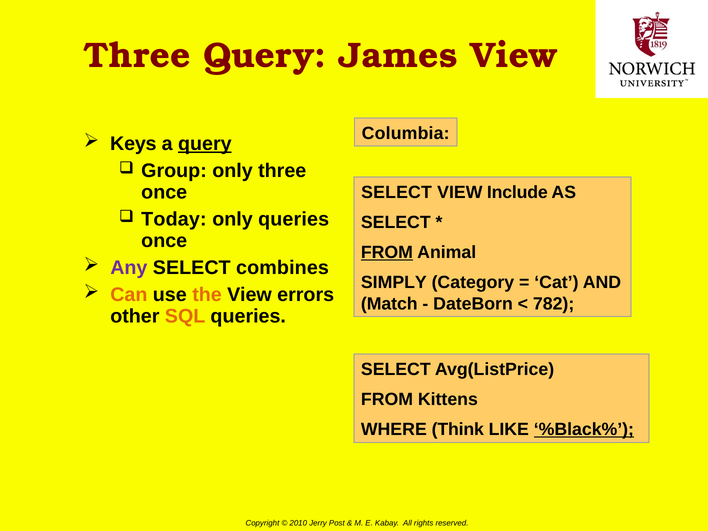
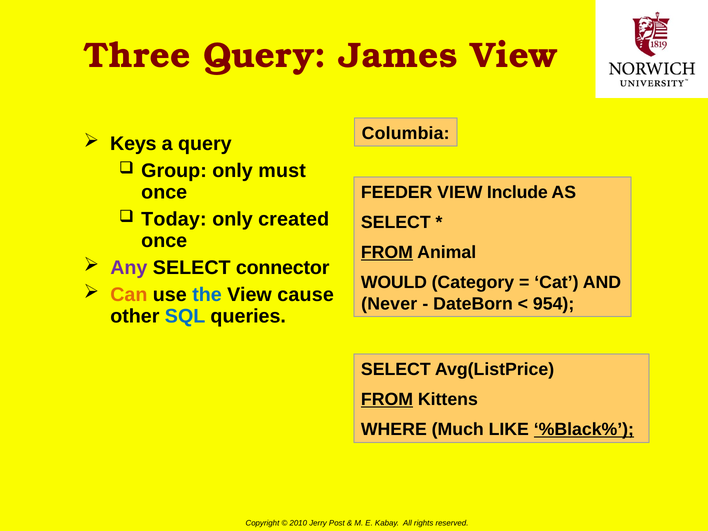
query underline: present -> none (205, 144)
only three: three -> must (282, 171)
SELECT: SELECT -> FEEDER (397, 192)
only queries: queries -> created (294, 219)
combines: combines -> connector (283, 268)
SIMPLY: SIMPLY -> WOULD (394, 283)
the colour: orange -> blue (207, 295)
errors: errors -> cause (306, 295)
Match: Match -> Never (389, 304)
782: 782 -> 954 (554, 304)
SQL colour: orange -> blue (185, 316)
FROM underline: none -> present (387, 399)
Think: Think -> Much (458, 430)
